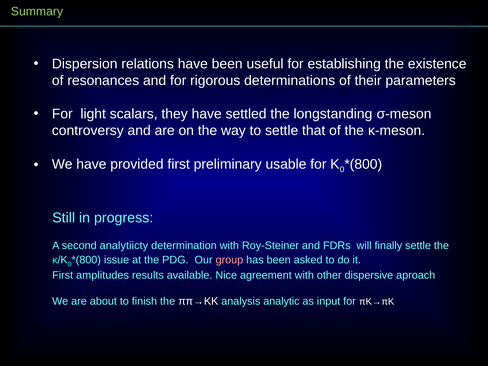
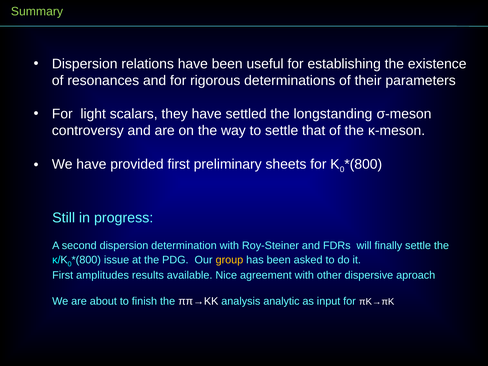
usable: usable -> sheets (286, 164)
second analytiicty: analytiicty -> dispersion (124, 245)
group colour: pink -> yellow (229, 260)
